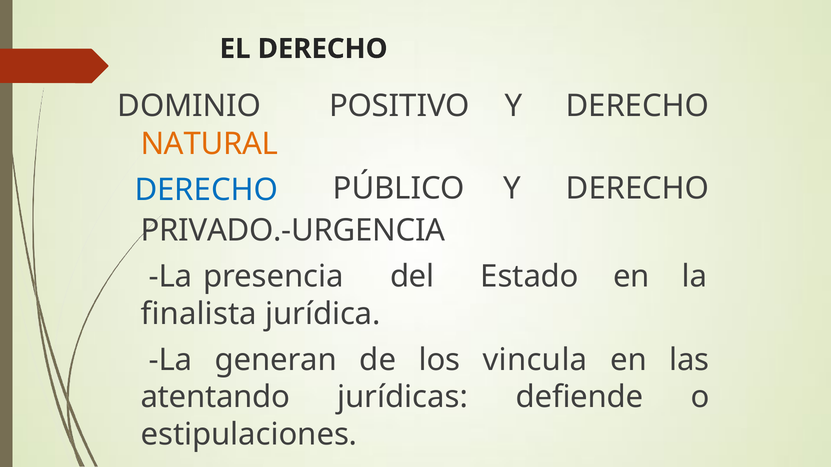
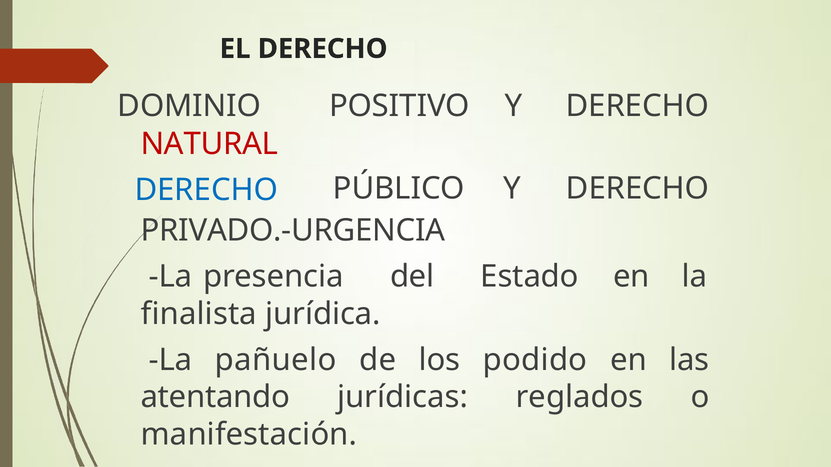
NATURAL colour: orange -> red (209, 144)
generan: generan -> pañuelo (276, 360)
vincula: vincula -> podido (535, 360)
defiende: defiende -> reglados (580, 397)
estipulaciones: estipulaciones -> manifestación (249, 435)
